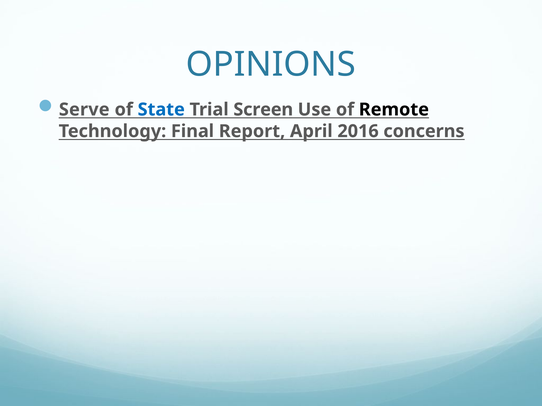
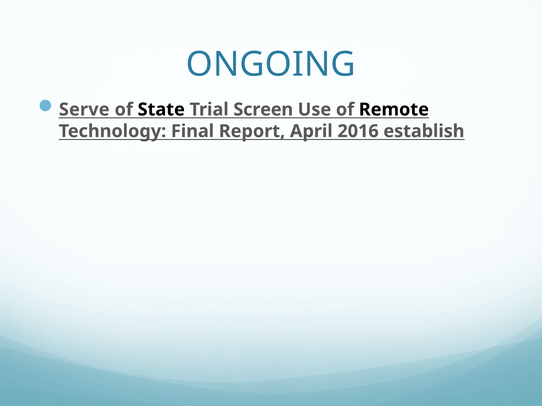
OPINIONS: OPINIONS -> ONGOING (271, 65)
State colour: blue -> black (161, 110)
concerns: concerns -> establish (424, 131)
